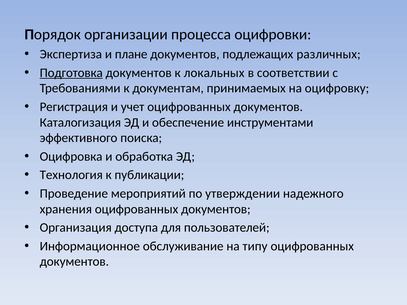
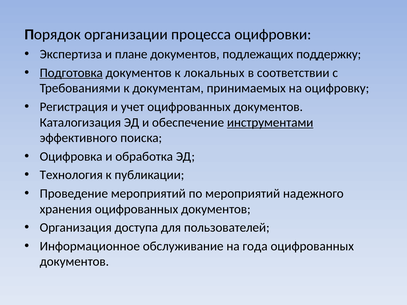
различных: различных -> поддержку (329, 54)
инструментами underline: none -> present (270, 122)
по утверждении: утверждении -> мероприятий (243, 194)
типу: типу -> года (255, 246)
